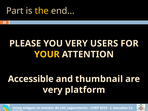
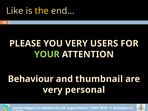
Part: Part -> Like (15, 11)
YOUR colour: yellow -> light green (47, 54)
Accessible: Accessible -> Behaviour (31, 79)
platform: platform -> personal (85, 90)
